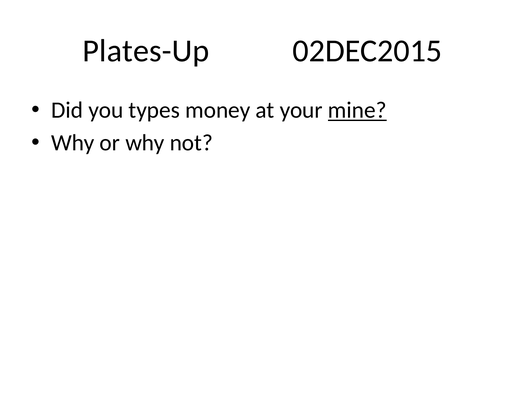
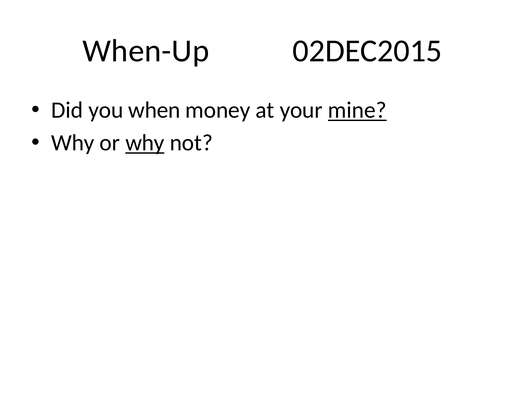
Plates-Up: Plates-Up -> When-Up (146, 51)
types: types -> when (154, 110)
why underline: none -> present (145, 143)
